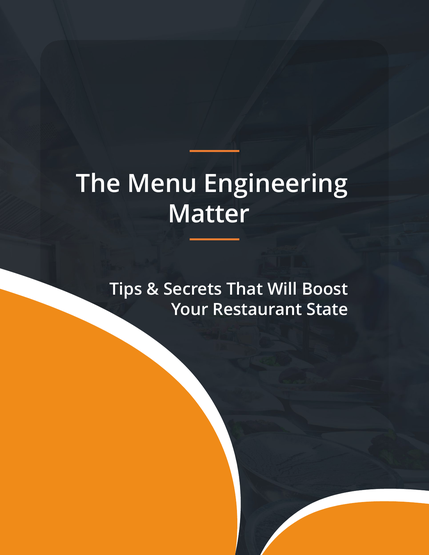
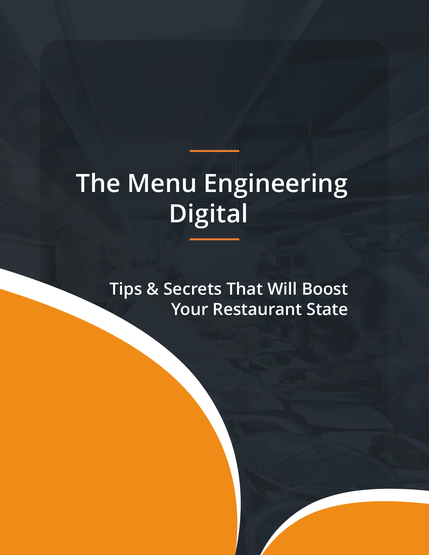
Matter: Matter -> Digital (209, 214)
